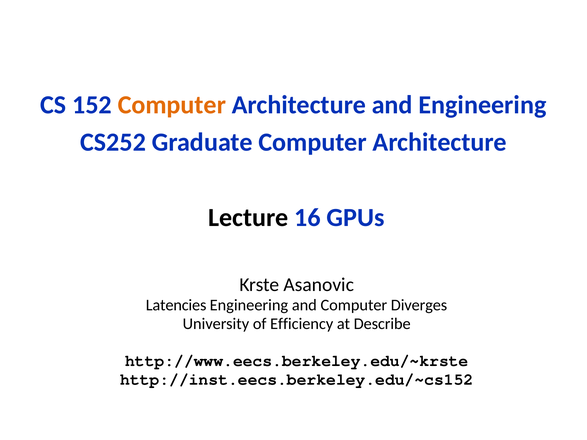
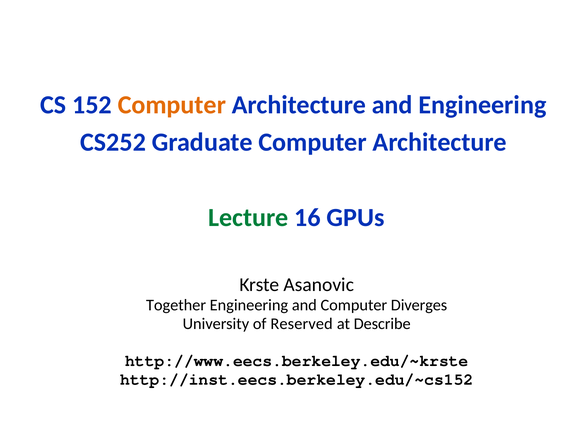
Lecture colour: black -> green (248, 218)
Latencies: Latencies -> Together (176, 305)
Efficiency: Efficiency -> Reserved (302, 324)
